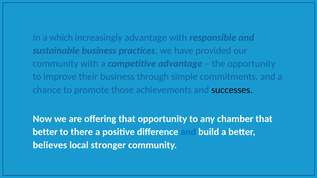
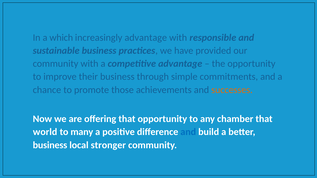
successes colour: black -> orange (232, 90)
better: better -> world (45, 132)
there: there -> many (82, 132)
believes: believes -> business (50, 145)
